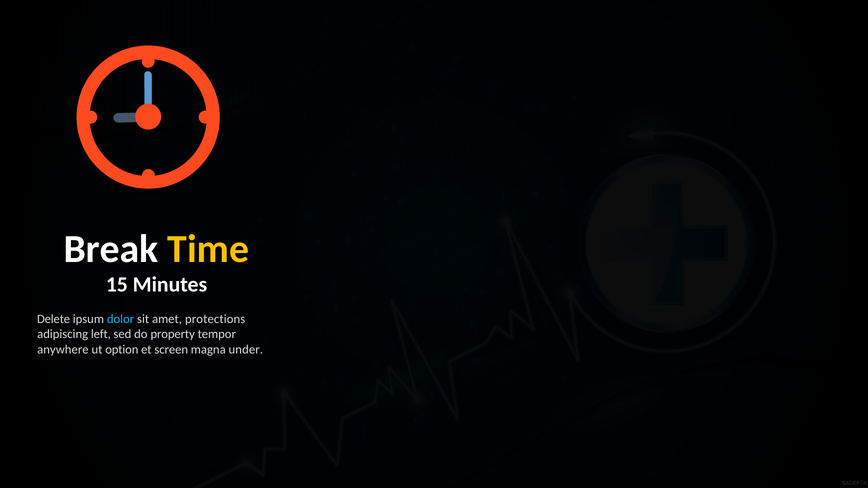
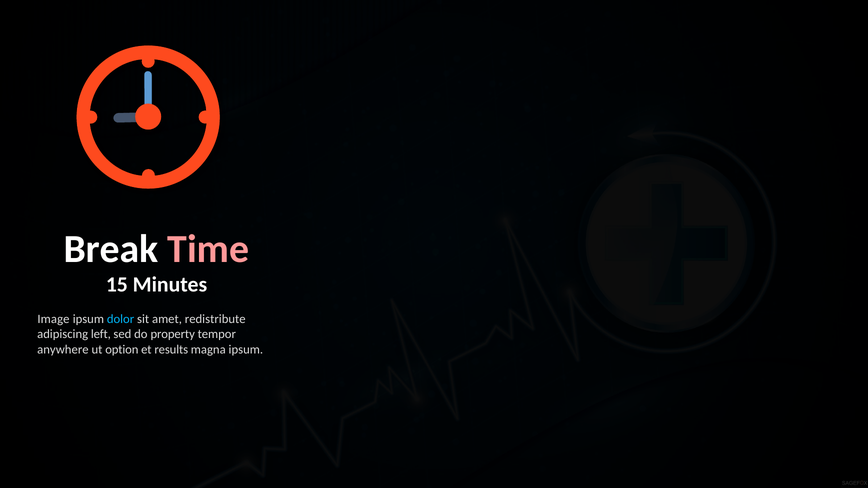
Time colour: yellow -> pink (208, 249)
Delete: Delete -> Image (53, 319)
protections: protections -> redistribute (215, 319)
screen: screen -> results (171, 350)
magna under: under -> ipsum (246, 350)
